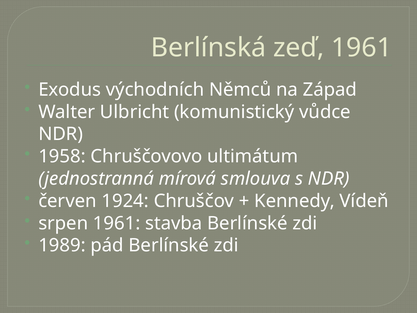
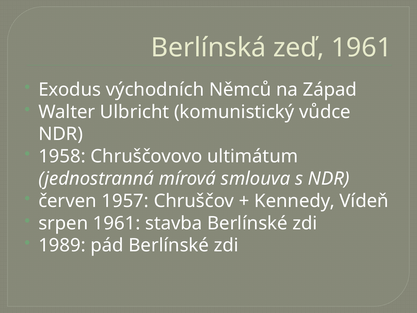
1924: 1924 -> 1957 (125, 201)
